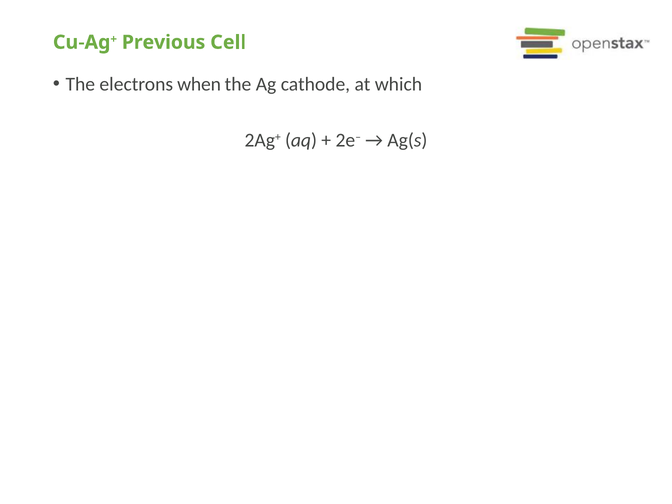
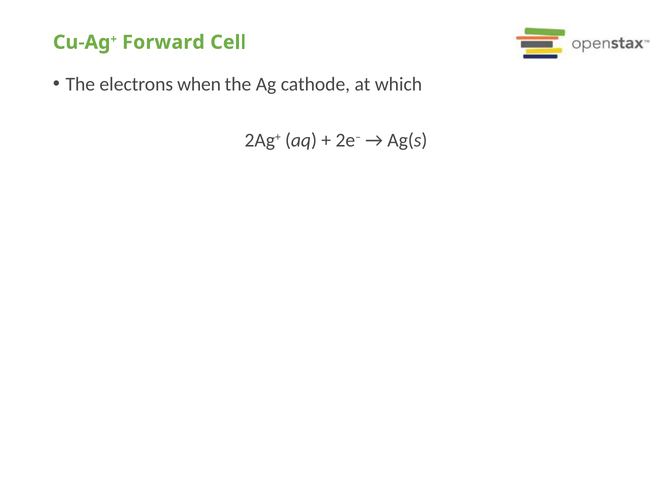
Previous: Previous -> Forward (163, 42)
